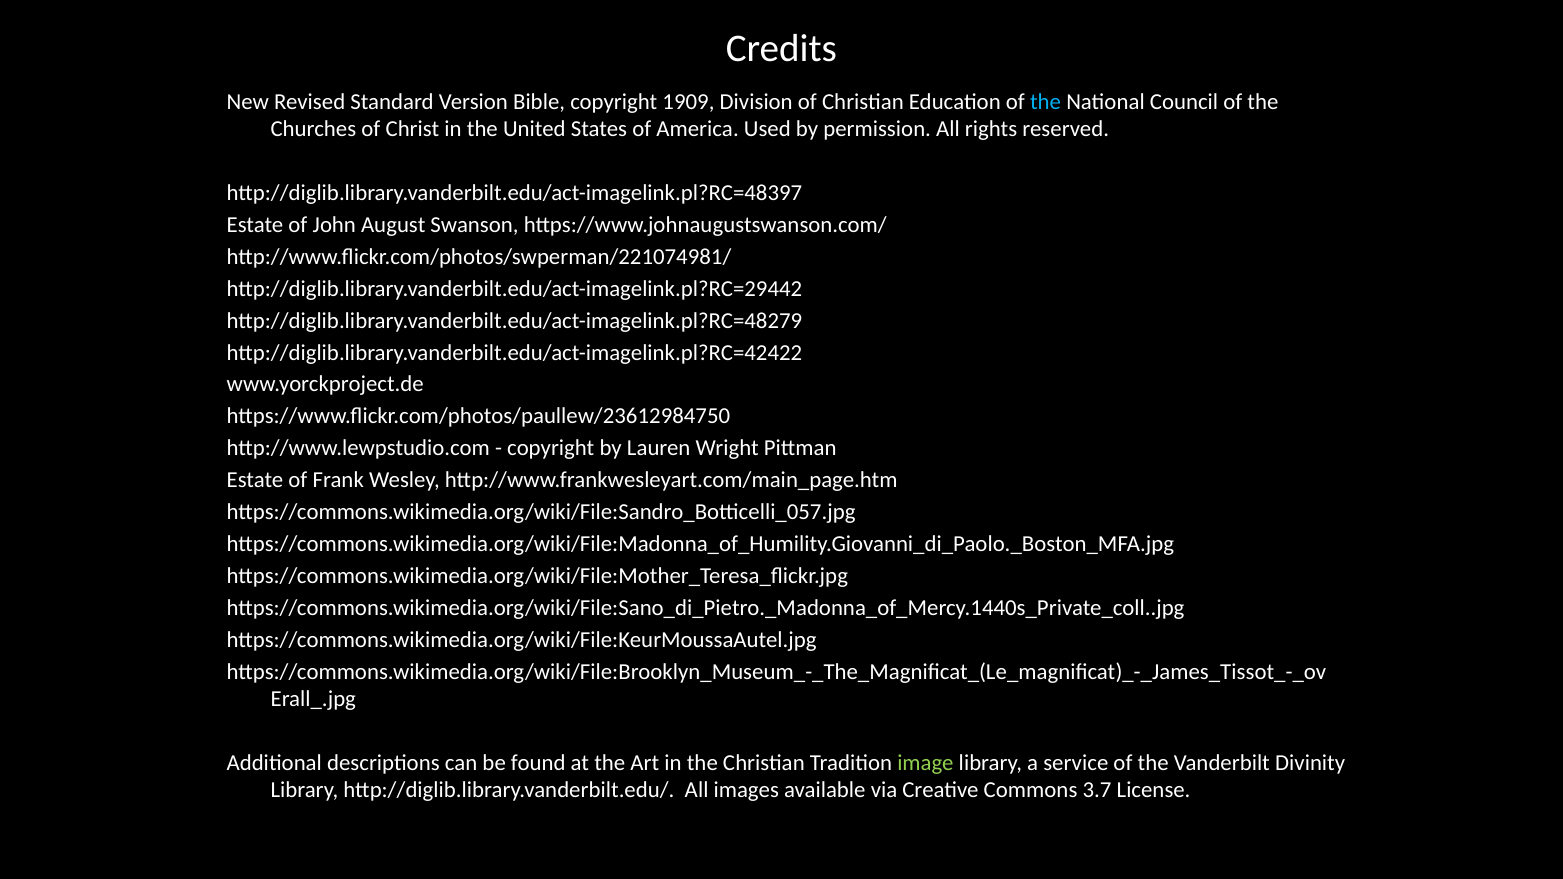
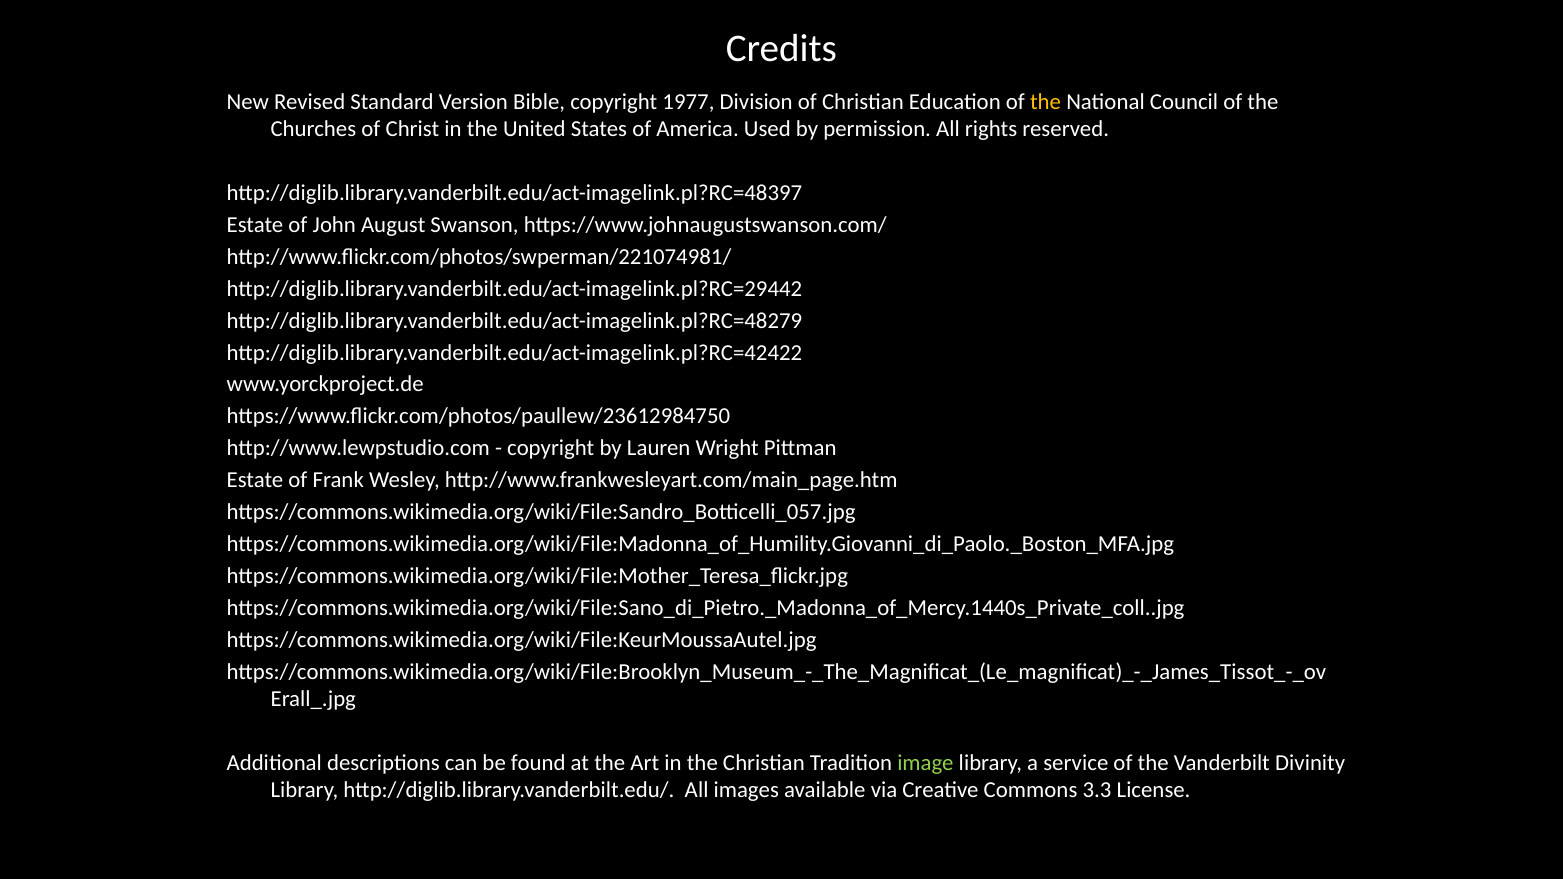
1909: 1909 -> 1977 (688, 102)
the colour: light blue -> yellow (1046, 102)
3.7: 3.7 -> 3.3 (1097, 791)
